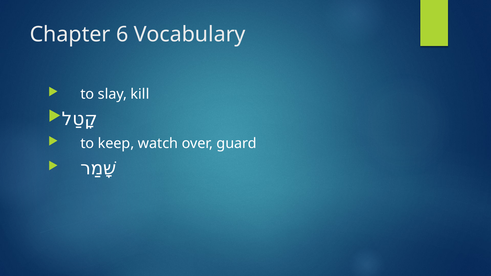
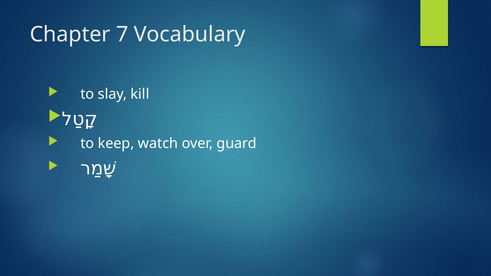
6: 6 -> 7 (122, 34)
